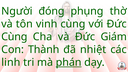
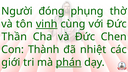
vinh underline: none -> present (47, 24)
Cùng: Cùng -> Thần (14, 37)
Giám: Giám -> Chen (114, 37)
linh: linh -> giới (11, 62)
